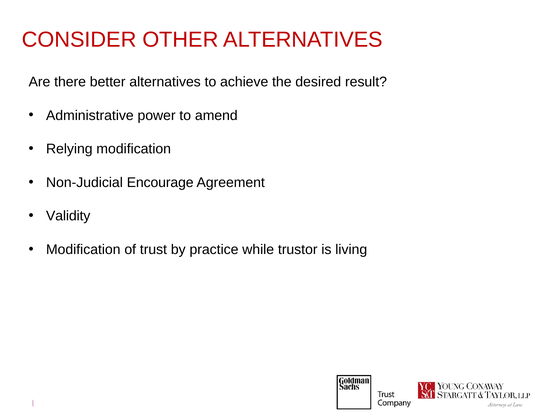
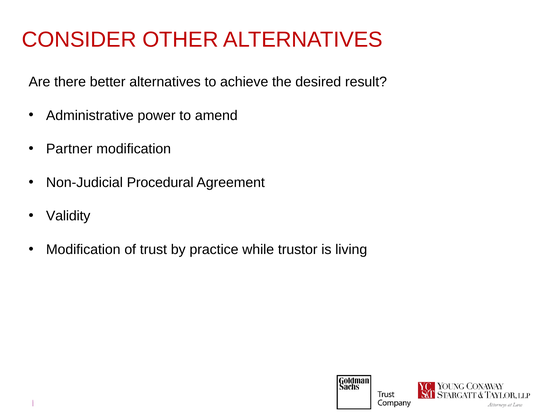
Relying: Relying -> Partner (69, 149)
Encourage: Encourage -> Procedural (160, 183)
